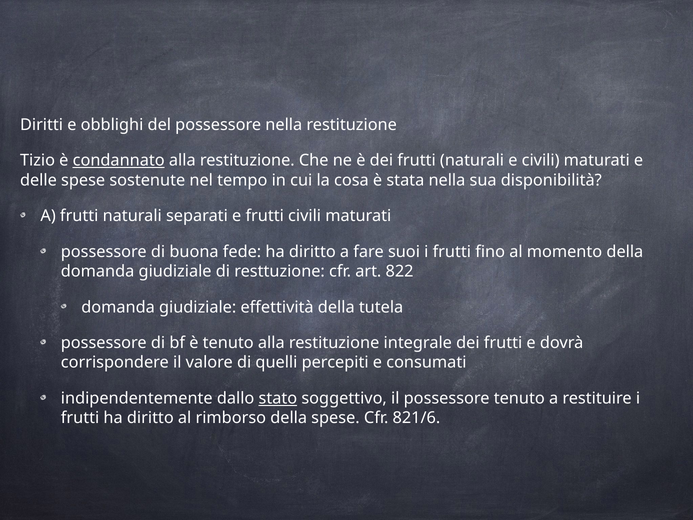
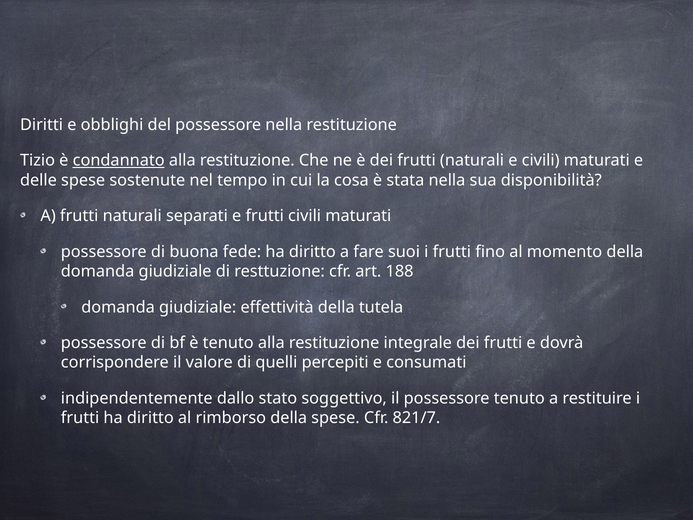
822: 822 -> 188 (400, 271)
stato underline: present -> none (278, 398)
821/6: 821/6 -> 821/7 (416, 418)
